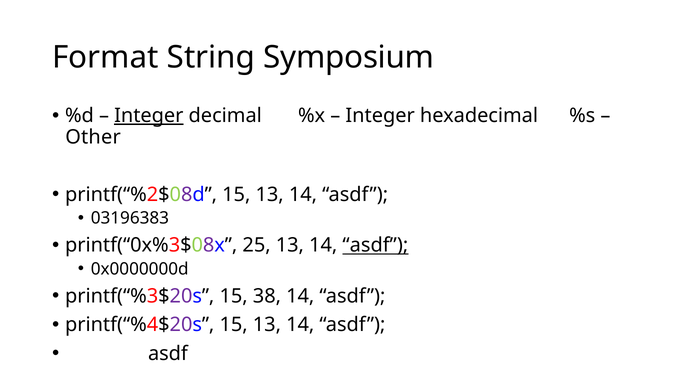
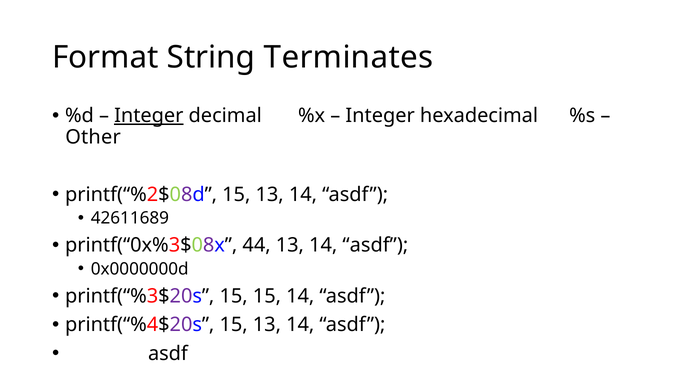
Symposium: Symposium -> Terminates (349, 58)
03196383: 03196383 -> 42611689 (130, 218)
25: 25 -> 44 (257, 246)
asdf underline: present -> none (375, 246)
15 38: 38 -> 15 (267, 296)
